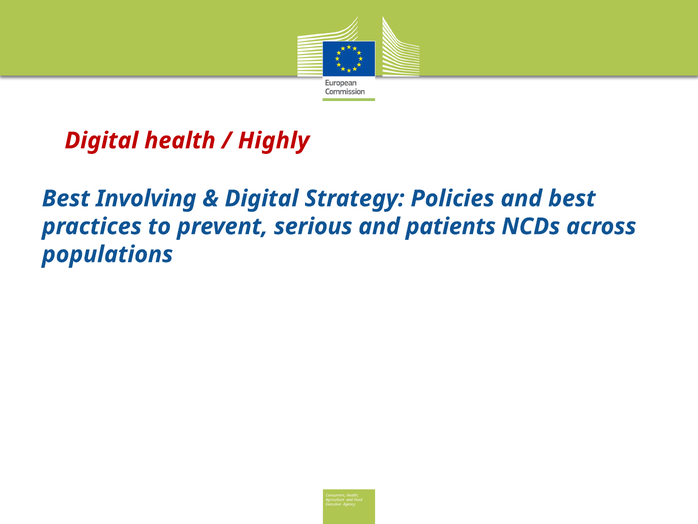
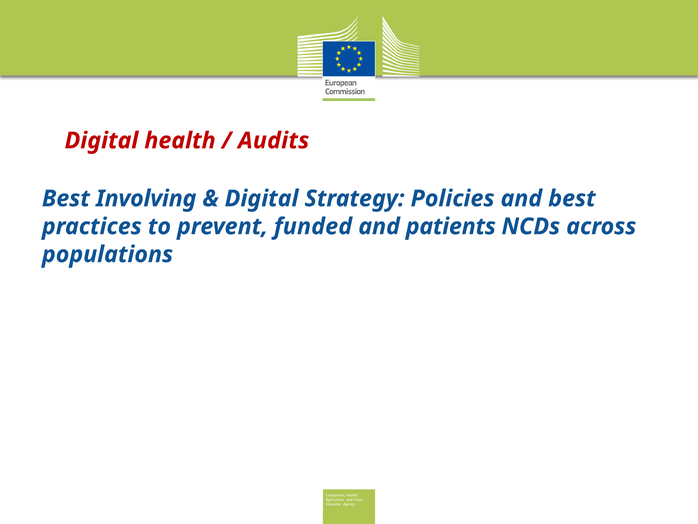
Highly: Highly -> Audits (274, 141)
serious: serious -> funded (313, 226)
